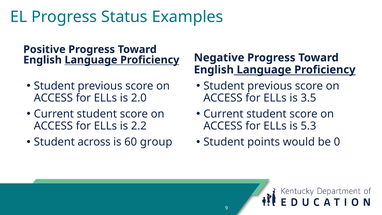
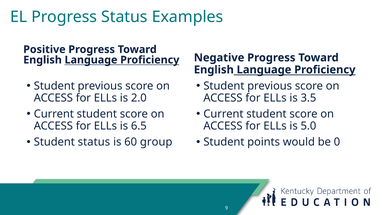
2.2: 2.2 -> 6.5 (139, 126)
5.3: 5.3 -> 5.0 (308, 126)
Student across: across -> status (94, 142)
